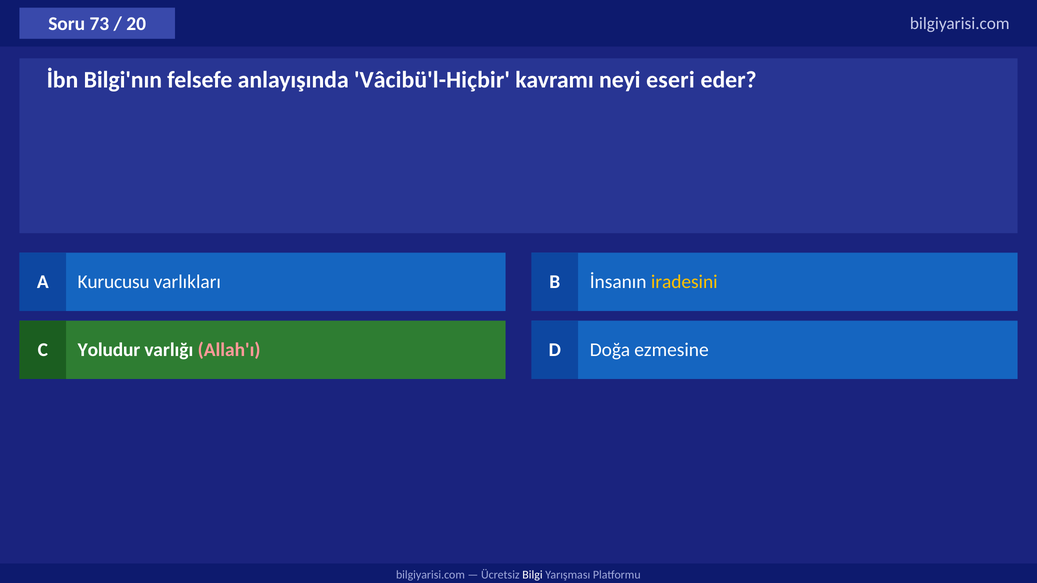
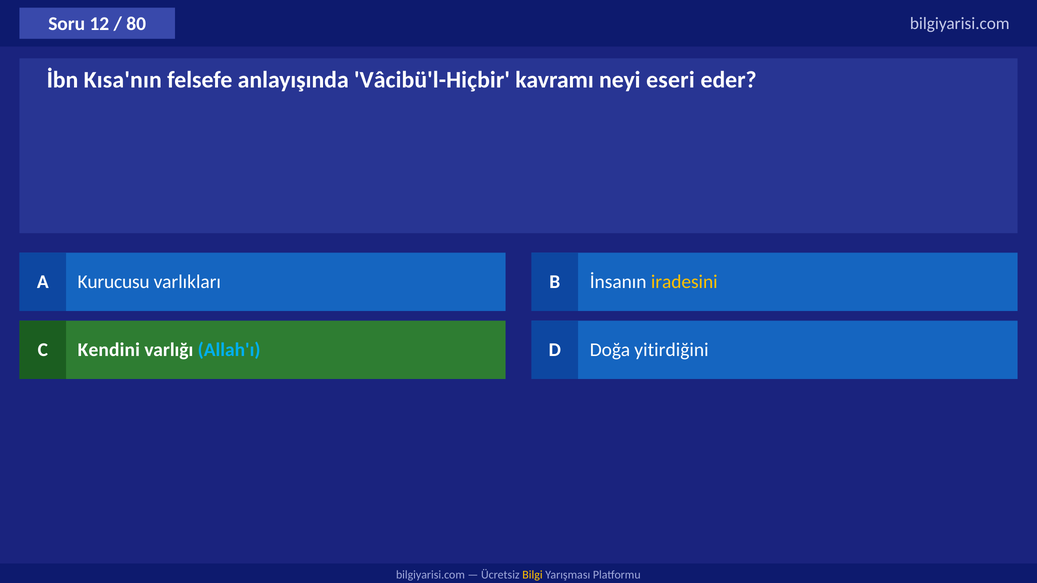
73: 73 -> 12 (99, 24)
20: 20 -> 80 (136, 24)
Bilgi'nın: Bilgi'nın -> Kısa'nın (123, 80)
Yoludur: Yoludur -> Kendini (109, 350)
Allah'ı colour: pink -> light blue (229, 350)
ezmesine: ezmesine -> yitirdiğini (671, 350)
Bilgi colour: white -> yellow (532, 575)
